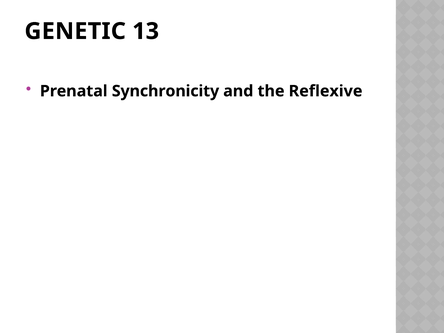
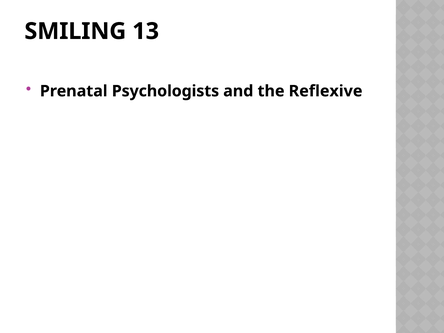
GENETIC: GENETIC -> SMILING (75, 31)
Synchronicity: Synchronicity -> Psychologists (165, 91)
